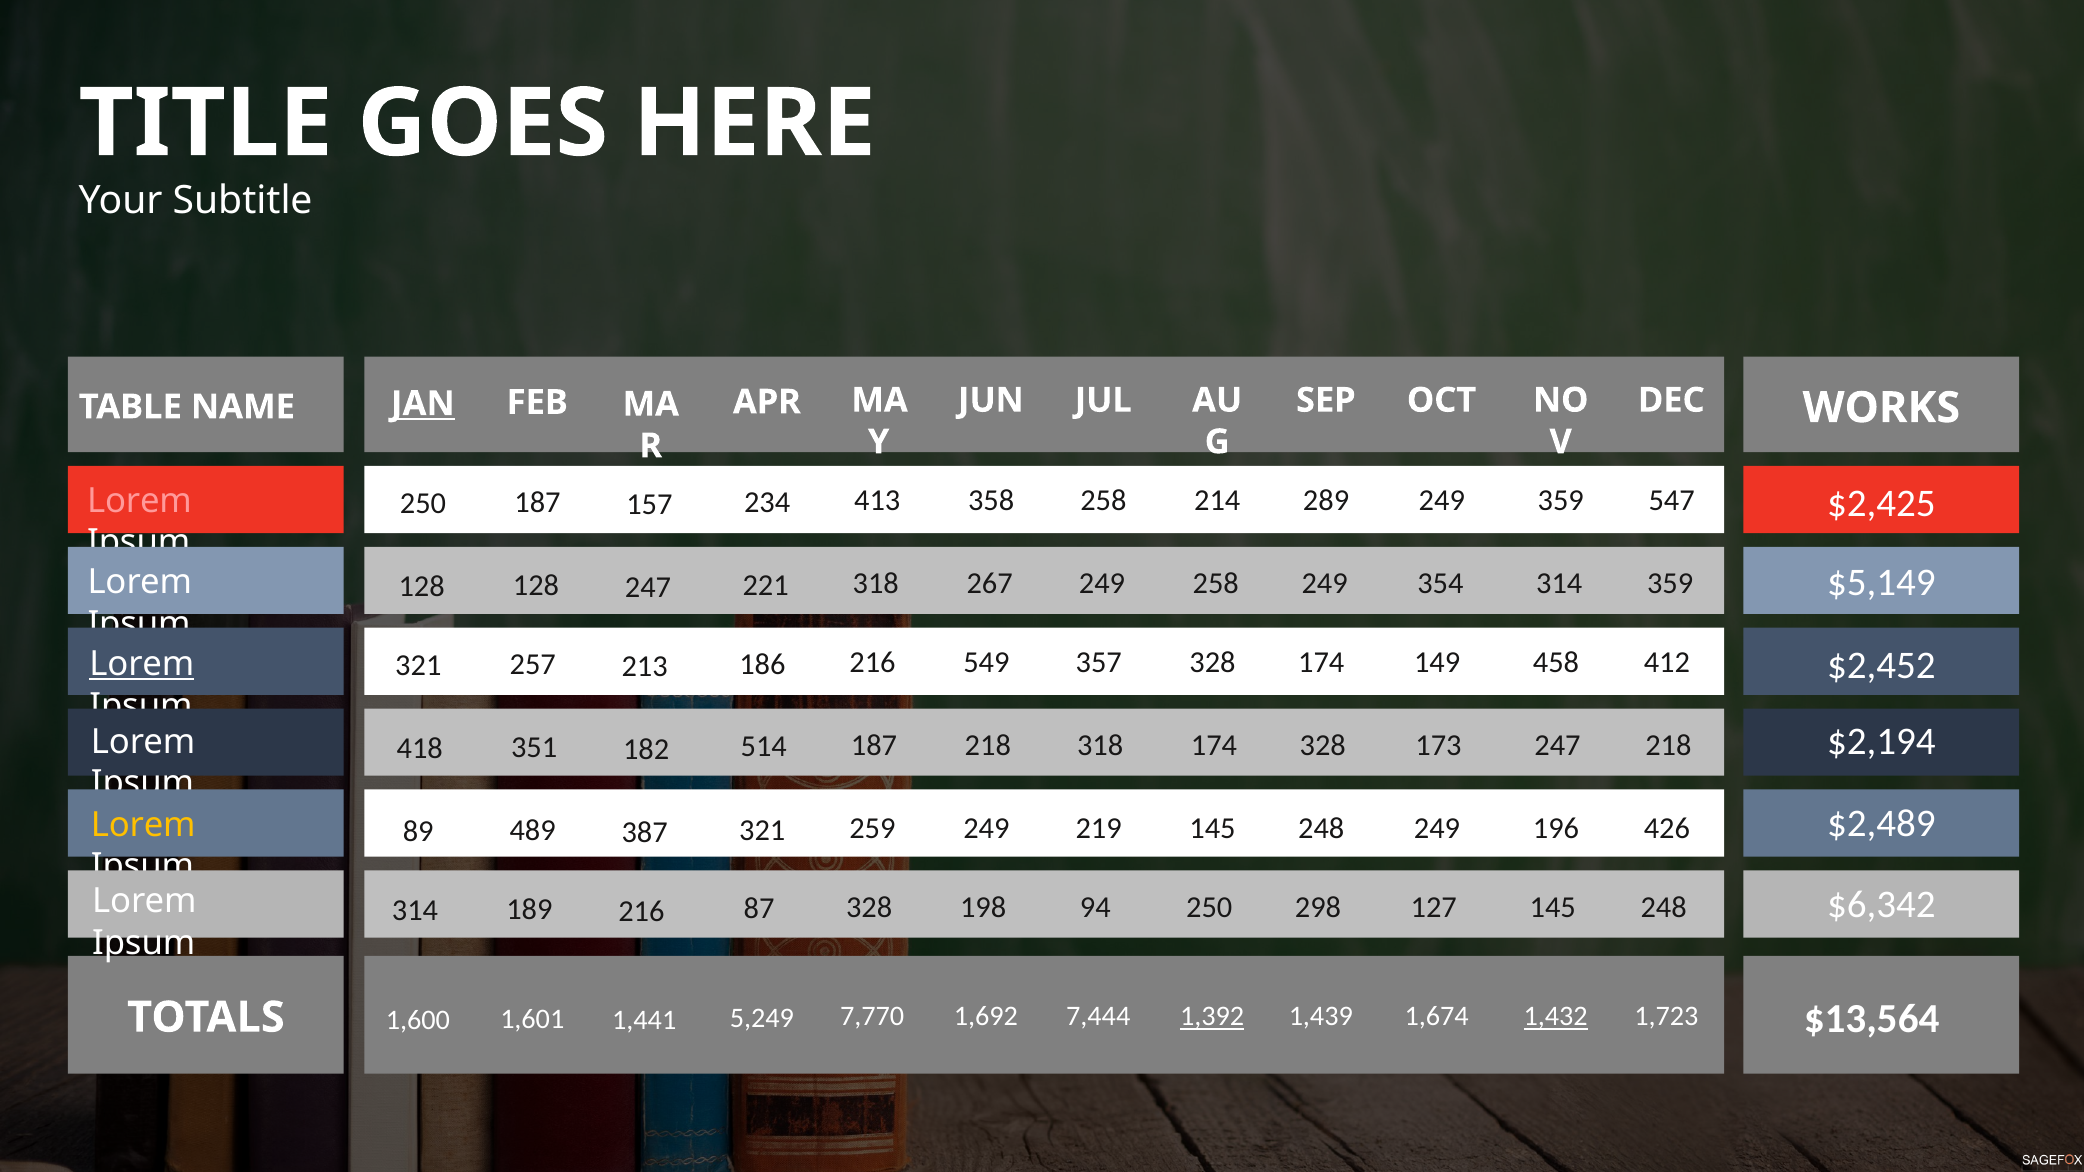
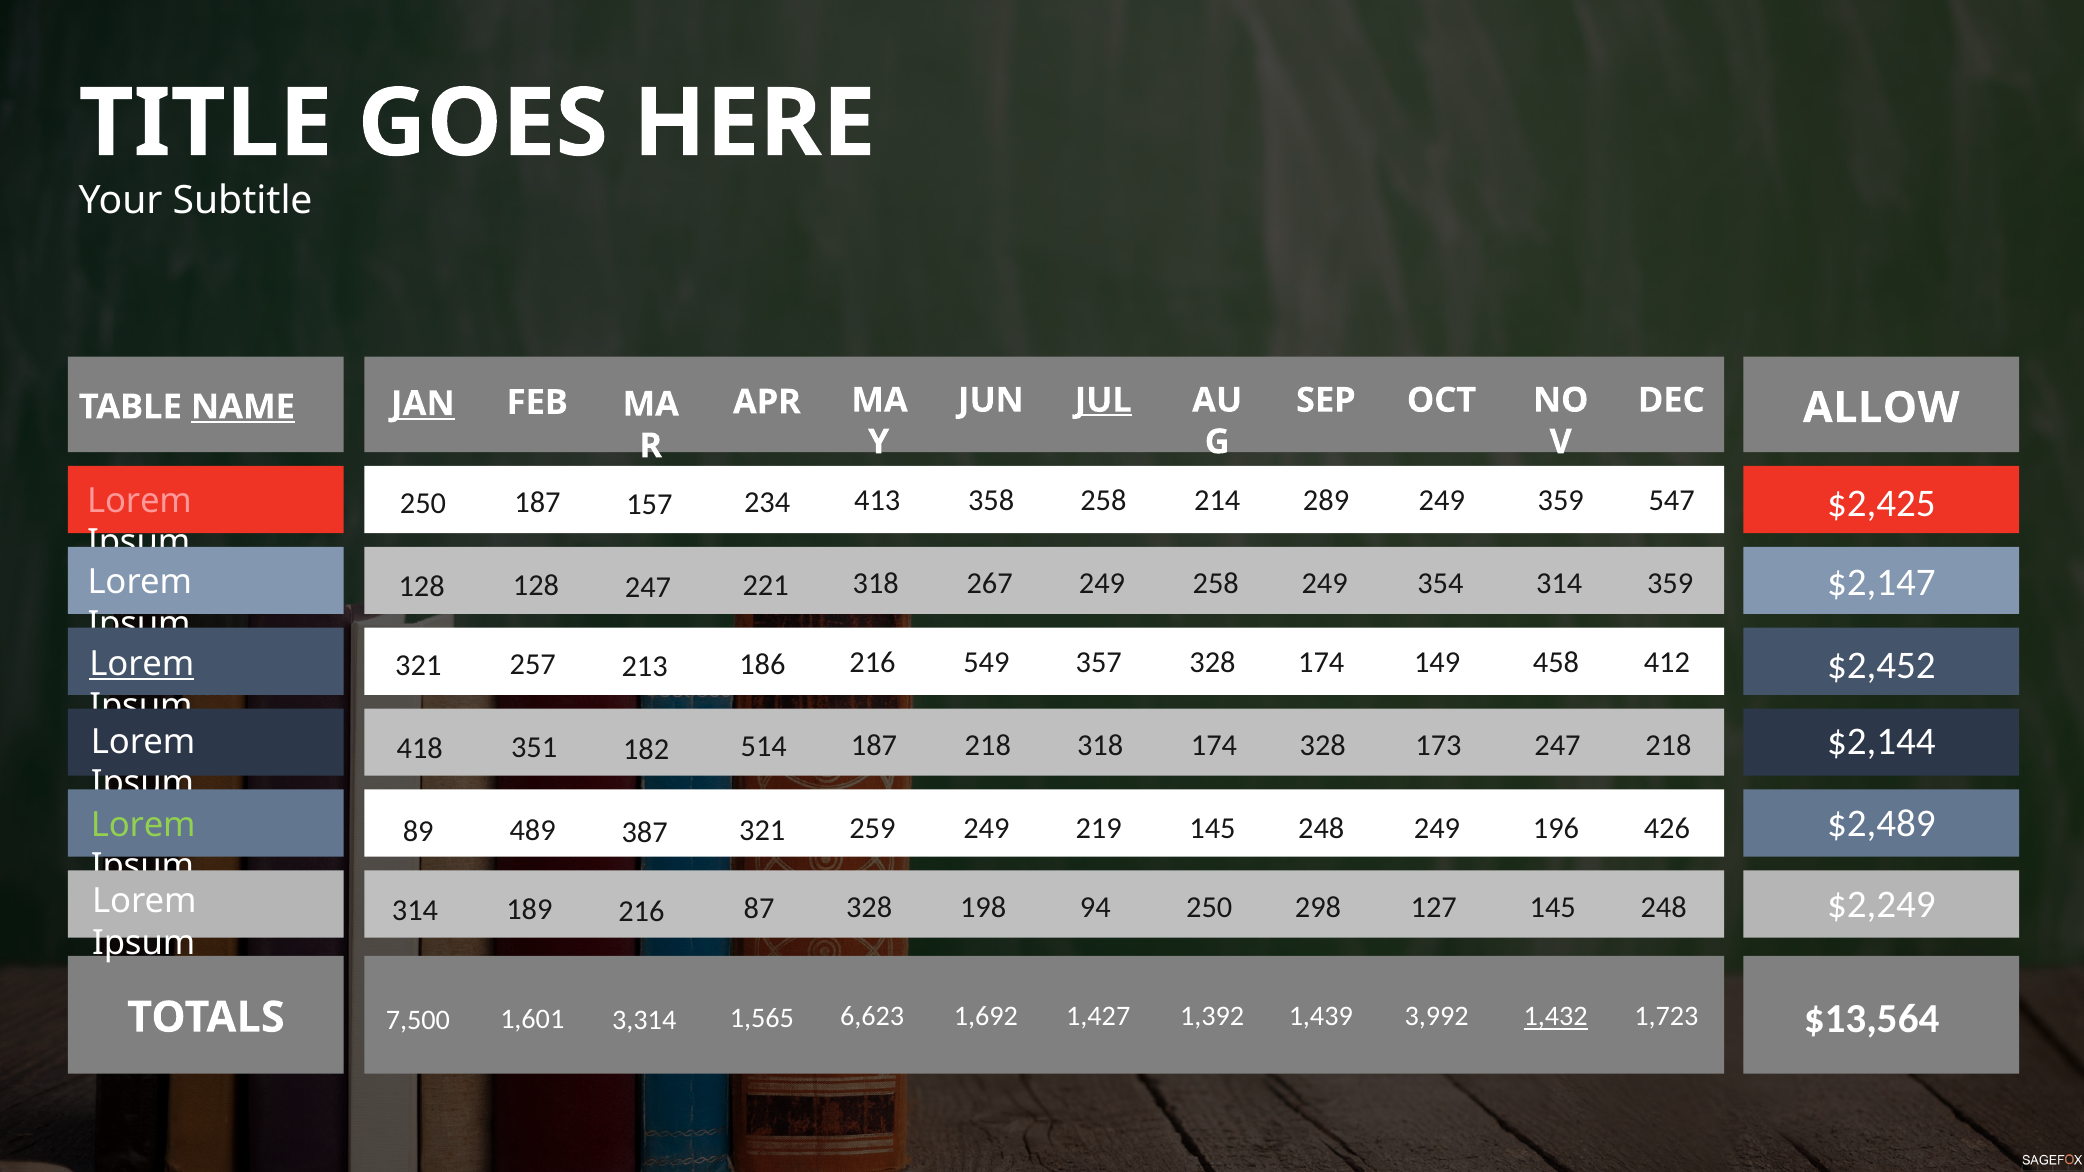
JUL underline: none -> present (1103, 400)
WORKS: WORKS -> ALLOW (1881, 408)
NAME underline: none -> present (243, 407)
$5,149: $5,149 -> $2,147 (1881, 583)
$2,194: $2,194 -> $2,144 (1881, 742)
Lorem colour: yellow -> light green (143, 825)
$6,342: $6,342 -> $2,249 (1881, 905)
7,770: 7,770 -> 6,623 (872, 1017)
7,444: 7,444 -> 1,427 (1098, 1017)
1,392 underline: present -> none (1212, 1017)
1,674: 1,674 -> 3,992 (1437, 1017)
5,249: 5,249 -> 1,565 (762, 1019)
1,600: 1,600 -> 7,500 (418, 1020)
1,441: 1,441 -> 3,314 (644, 1021)
